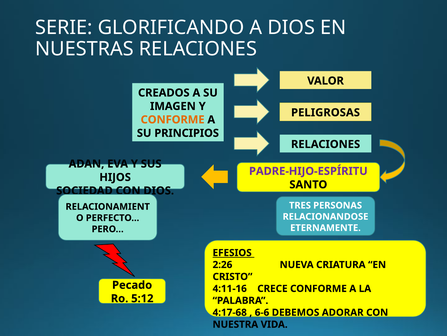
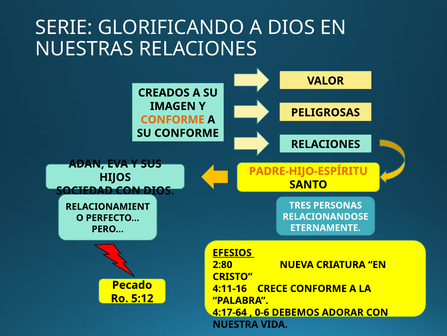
SU PRINCIPIOS: PRINCIPIOS -> CONFORME (187, 133)
PADRE-HIJO-ESPÍRITU colour: purple -> orange (308, 171)
2:26: 2:26 -> 2:80 (222, 264)
4:17-68: 4:17-68 -> 4:17-64 (230, 312)
6-6: 6-6 -> 0-6 (262, 312)
